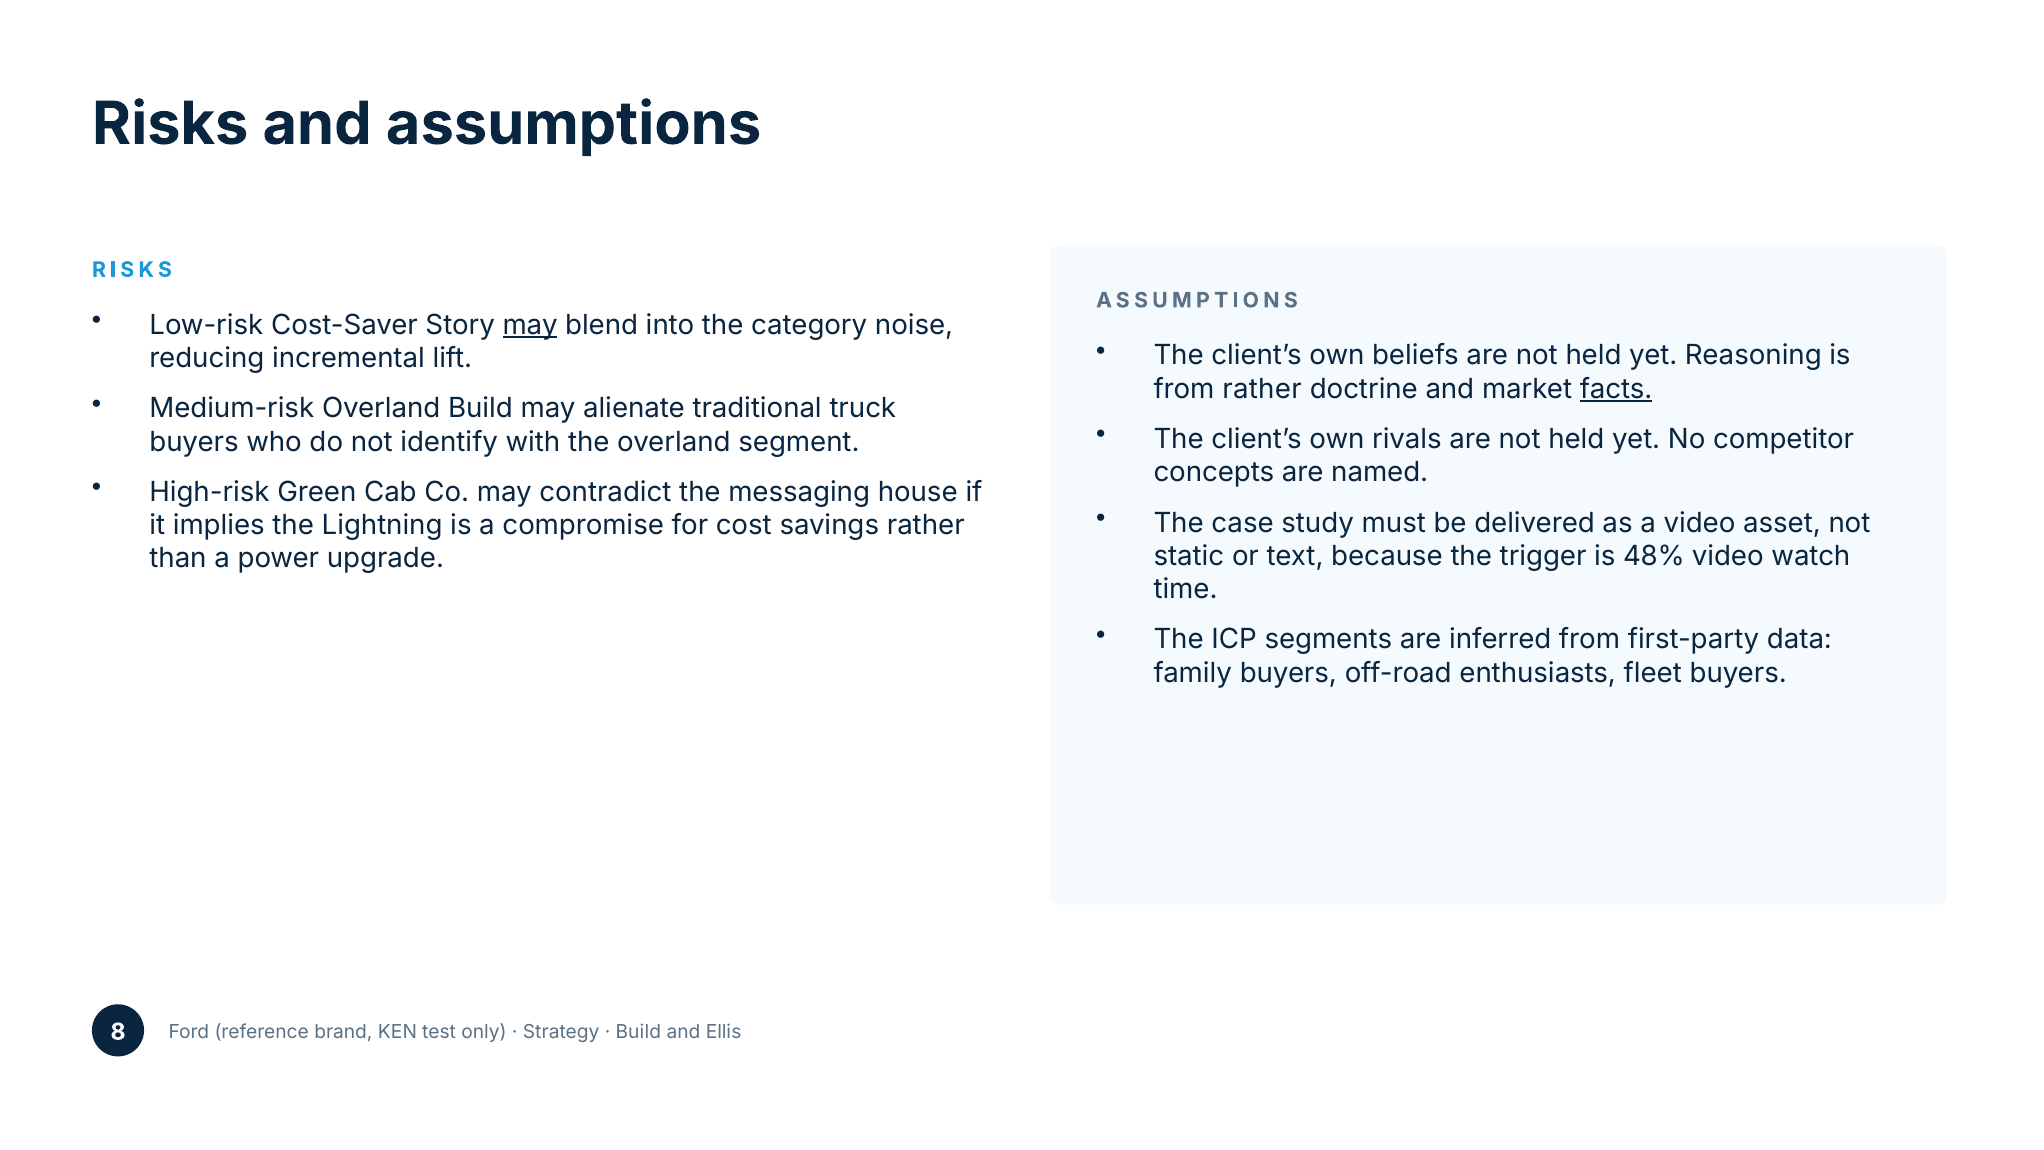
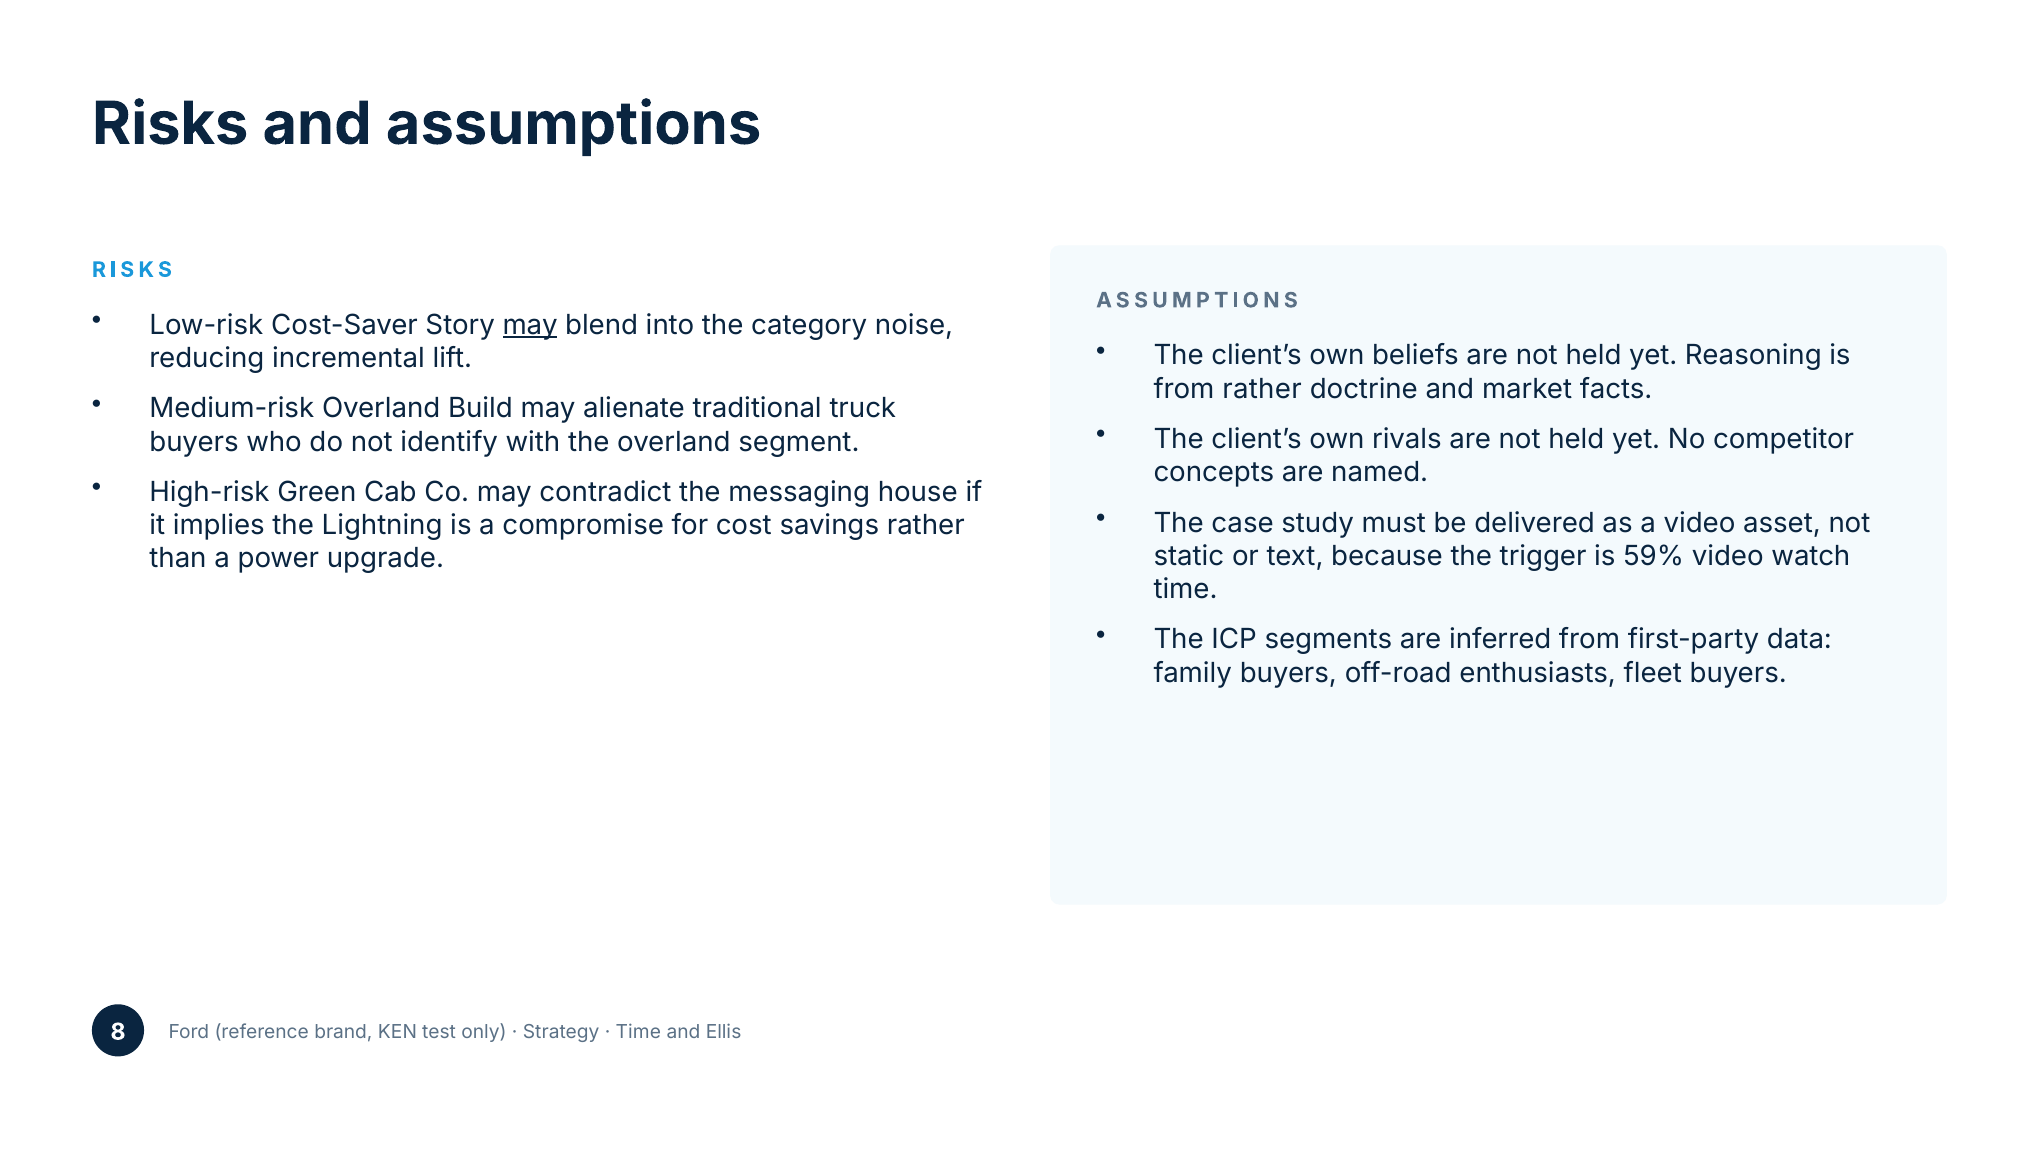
facts underline: present -> none (1616, 389)
48%: 48% -> 59% (1654, 556)
Build: Build -> Time (638, 1031)
